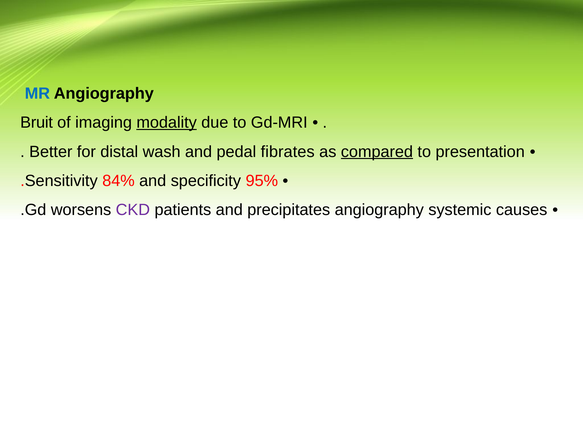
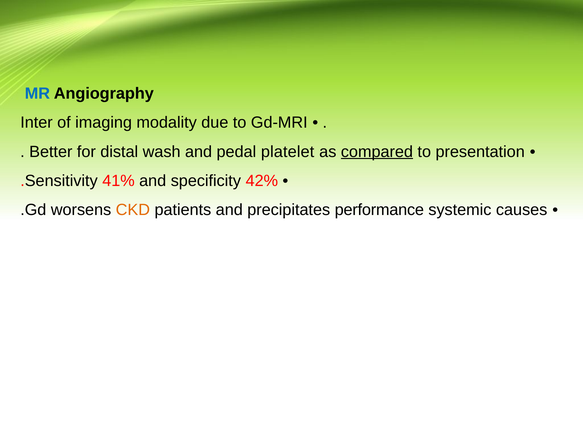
Bruit: Bruit -> Inter (36, 123)
modality underline: present -> none (167, 123)
fibrates: fibrates -> platelet (288, 152)
84%: 84% -> 41% (118, 181)
95%: 95% -> 42% (262, 181)
CKD colour: purple -> orange (133, 210)
precipitates angiography: angiography -> performance (379, 210)
